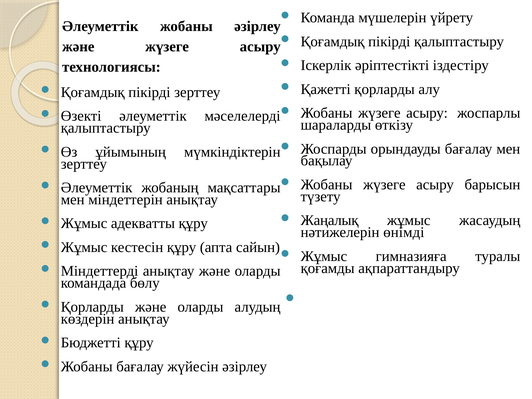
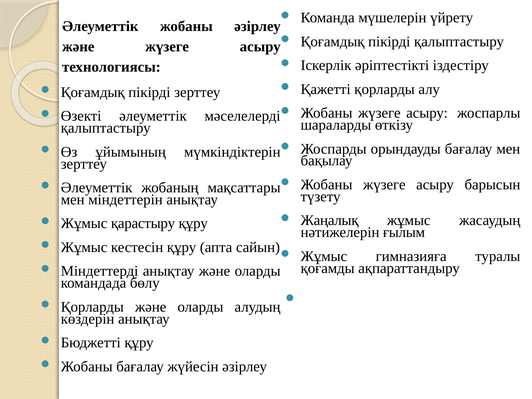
адекватты: адекватты -> қарастыру (143, 223)
өнімді: өнімді -> ғылым (404, 232)
